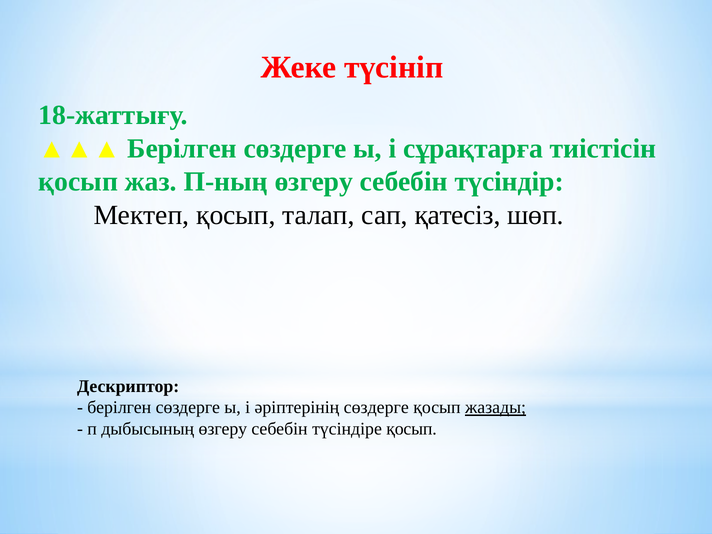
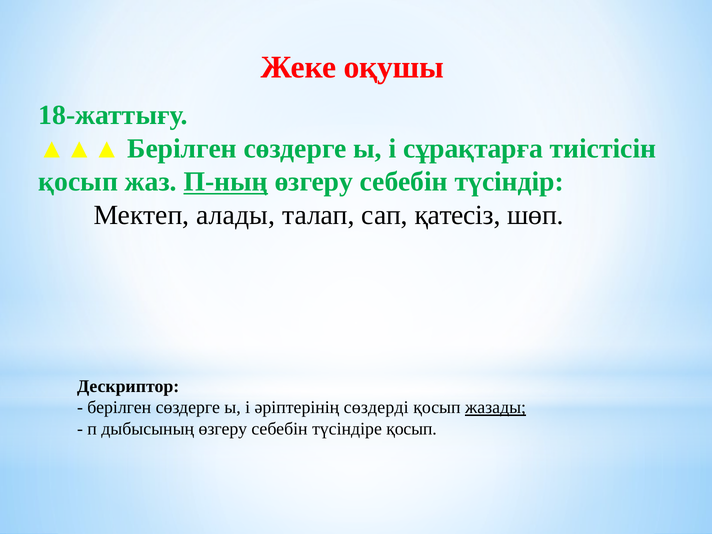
түсініп: түсініп -> оқушы (394, 68)
П-ның underline: none -> present (226, 182)
Мектеп қосып: қосып -> алады (236, 215)
әріптерінің сөздерге: сөздерге -> сөздерді (376, 408)
